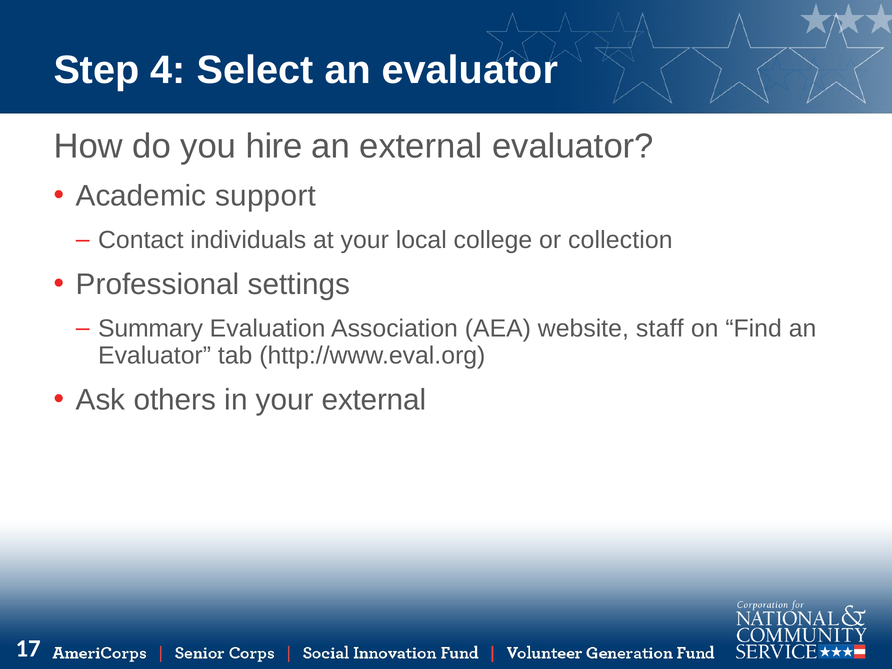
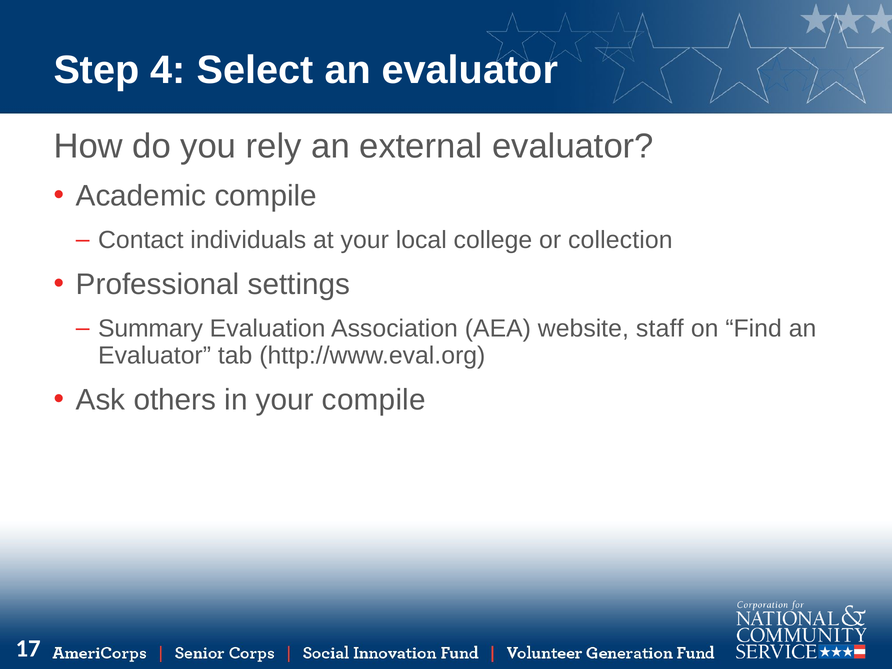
hire: hire -> rely (274, 146)
Academic support: support -> compile (266, 196)
your external: external -> compile (374, 400)
